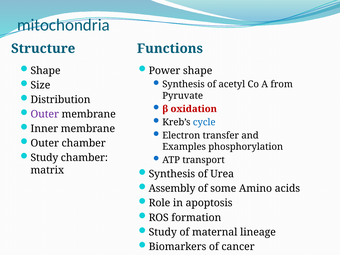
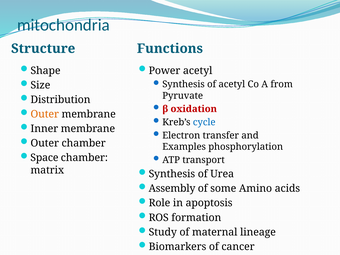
Power shape: shape -> acetyl (198, 71)
Outer colour: purple -> orange (45, 114)
Study: Study -> Space (44, 158)
